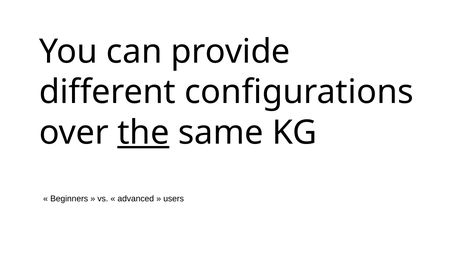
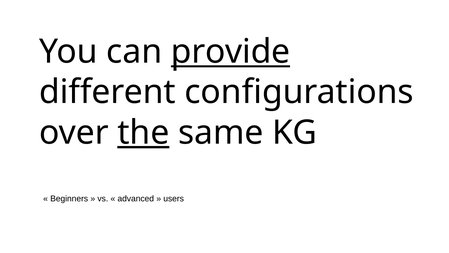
provide underline: none -> present (231, 52)
